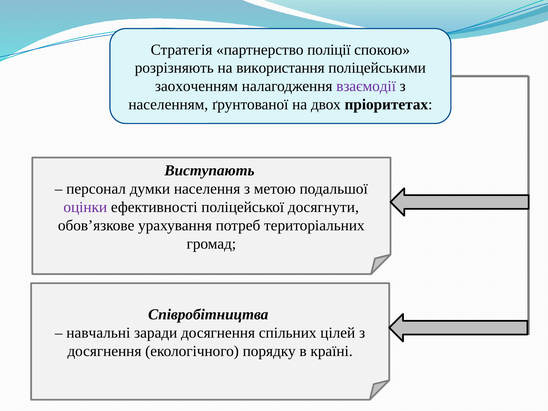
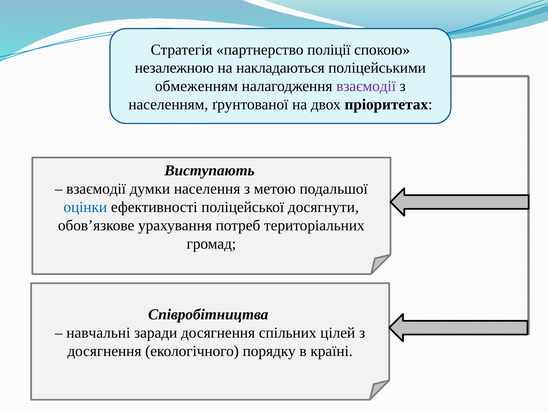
розрізняють: розрізняють -> незалежною (174, 68)
використання: використання -> накладаються (280, 68)
заохоченням: заохоченням -> обмеженням (196, 86)
персонал: персонал -> взаємодії (96, 189)
оцінки colour: purple -> blue (85, 207)
